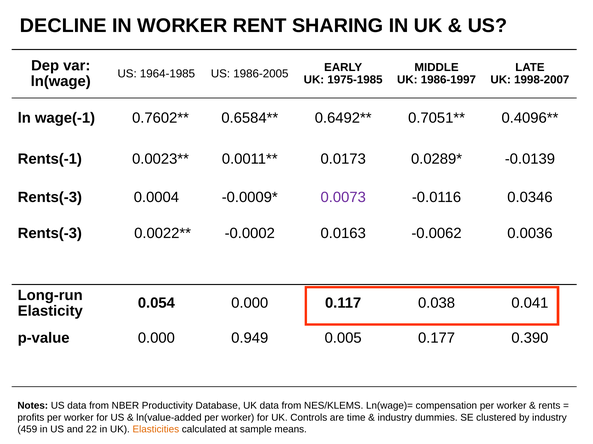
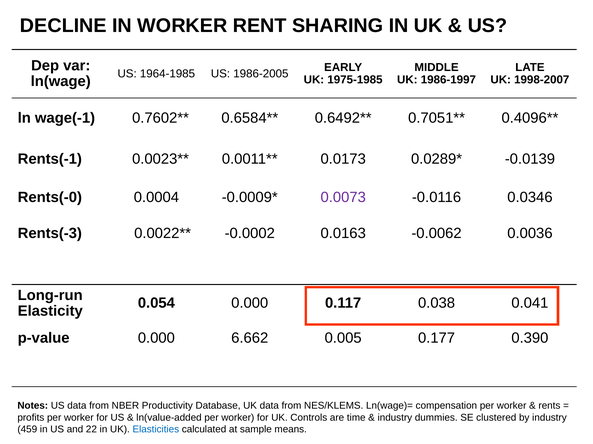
Rents(-3: Rents(-3 -> Rents(-0 (50, 198)
0.949: 0.949 -> 6.662 (250, 338)
Elasticities colour: orange -> blue (156, 430)
